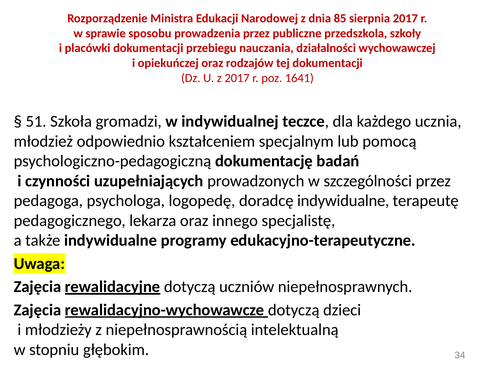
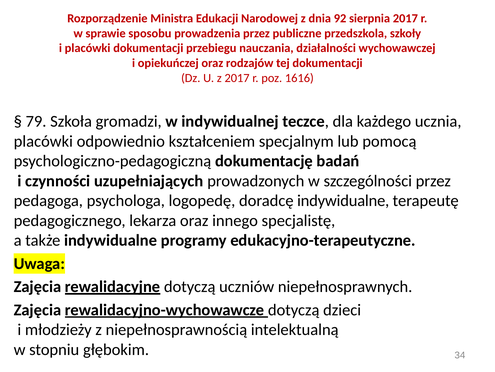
85: 85 -> 92 (340, 18)
1641: 1641 -> 1616 (299, 78)
51: 51 -> 79 (36, 121)
młodzież: młodzież -> placówki (43, 141)
